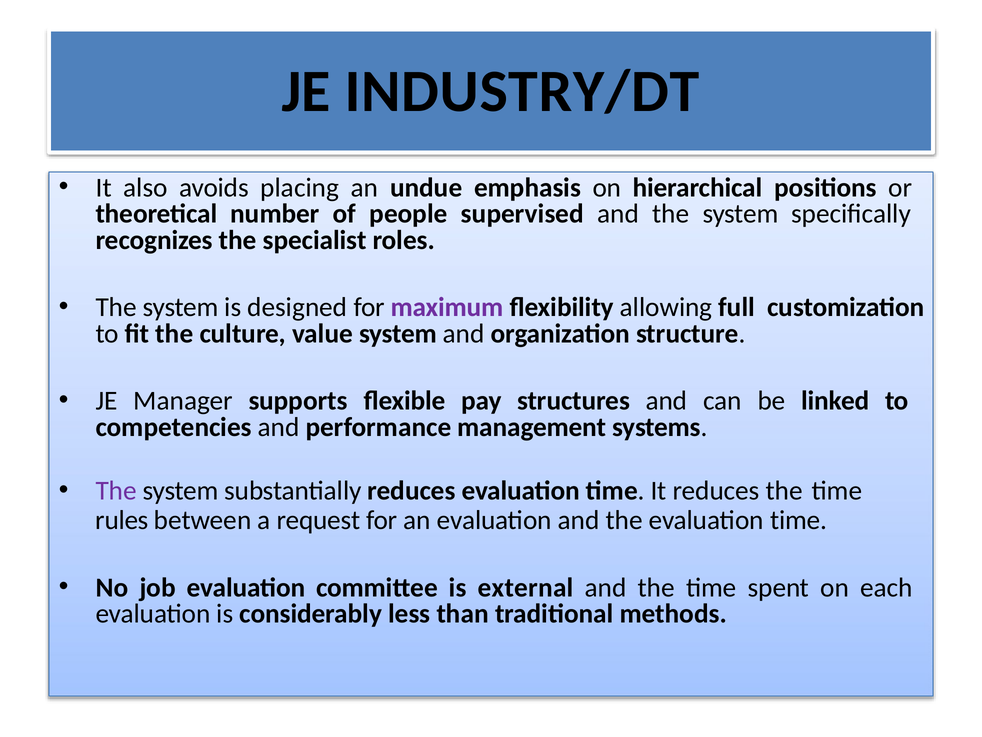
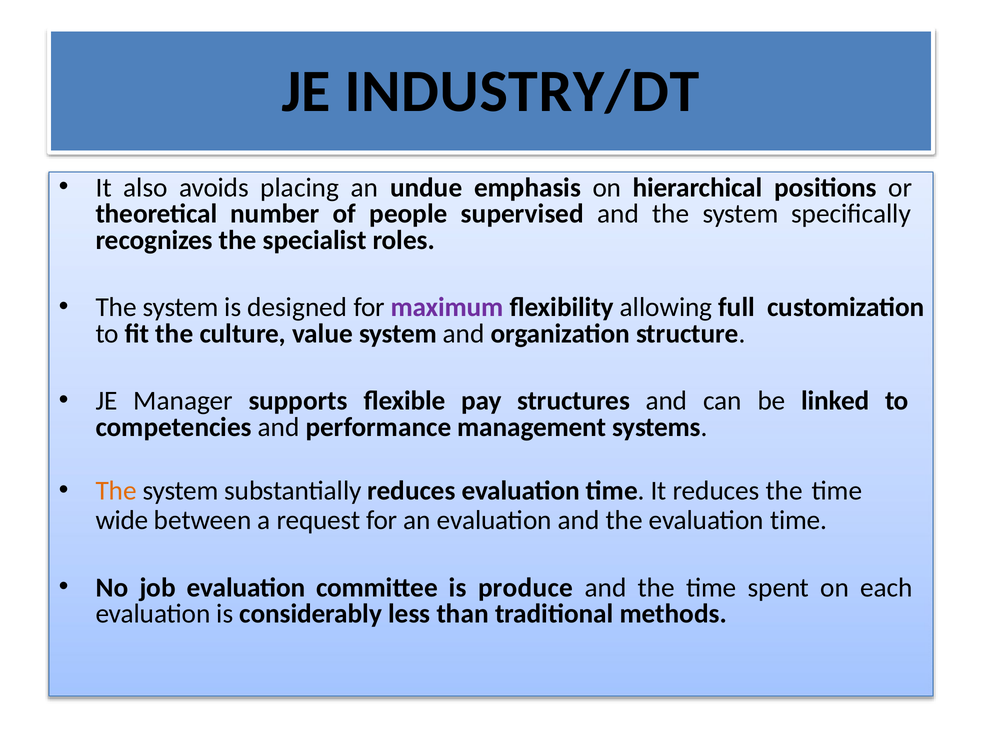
The colour: purple -> orange (116, 490)
rules: rules -> wide (122, 520)
external: external -> produce (526, 587)
